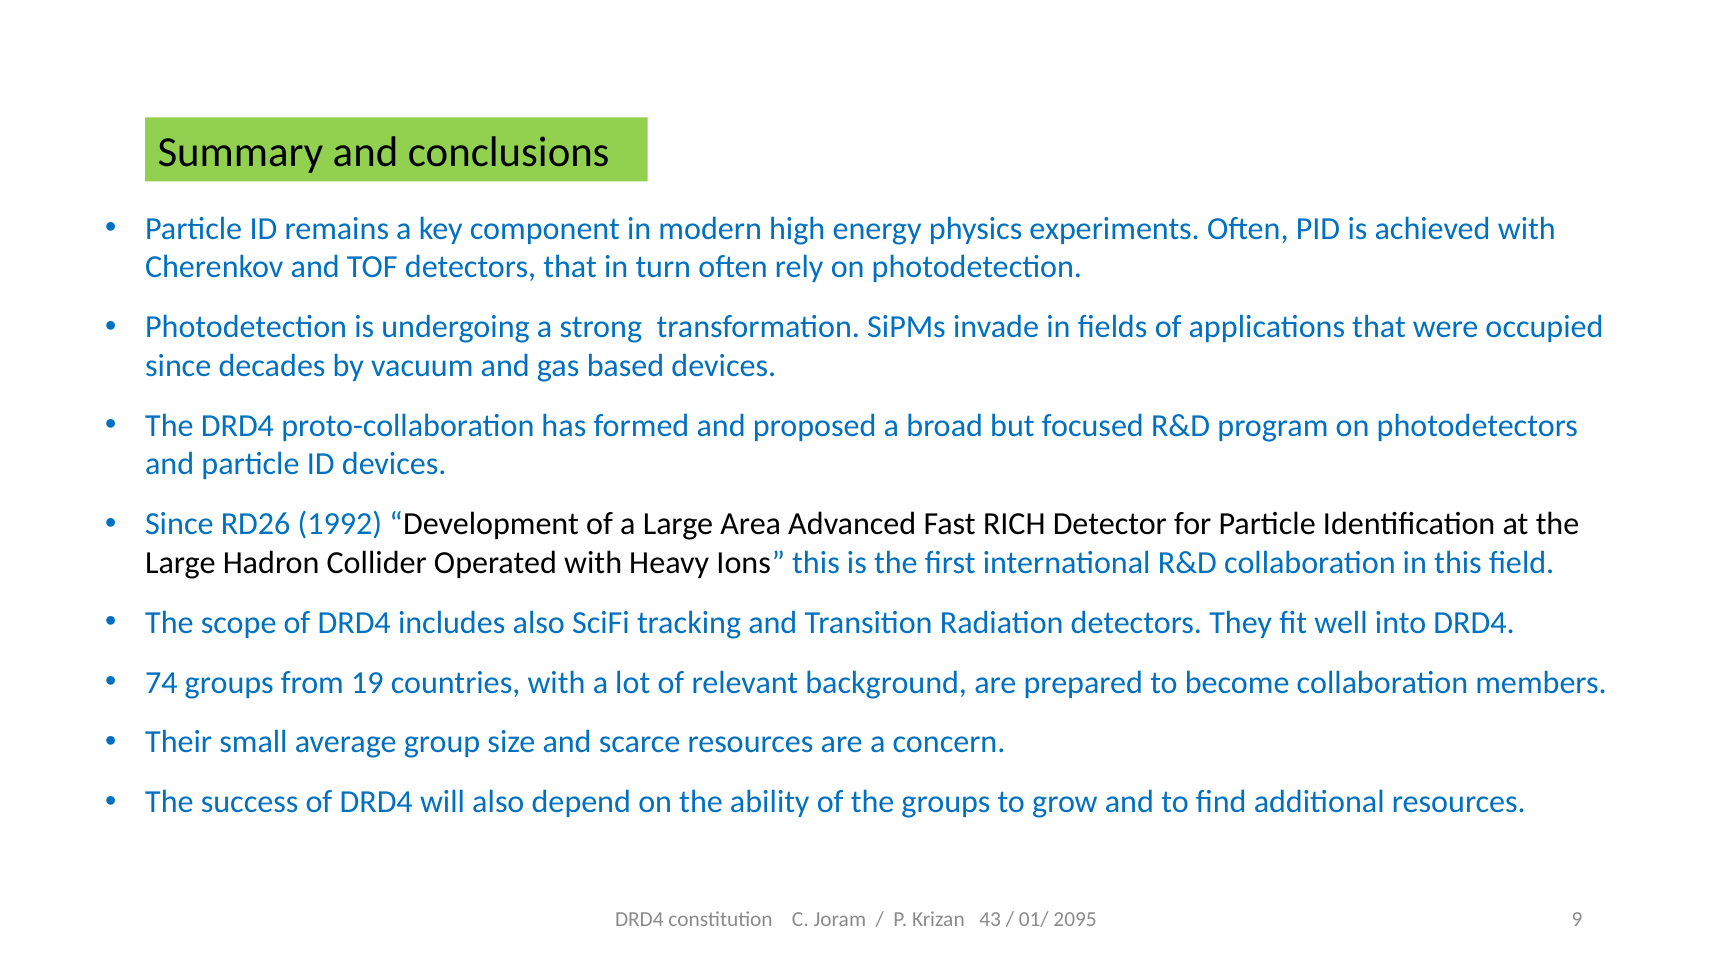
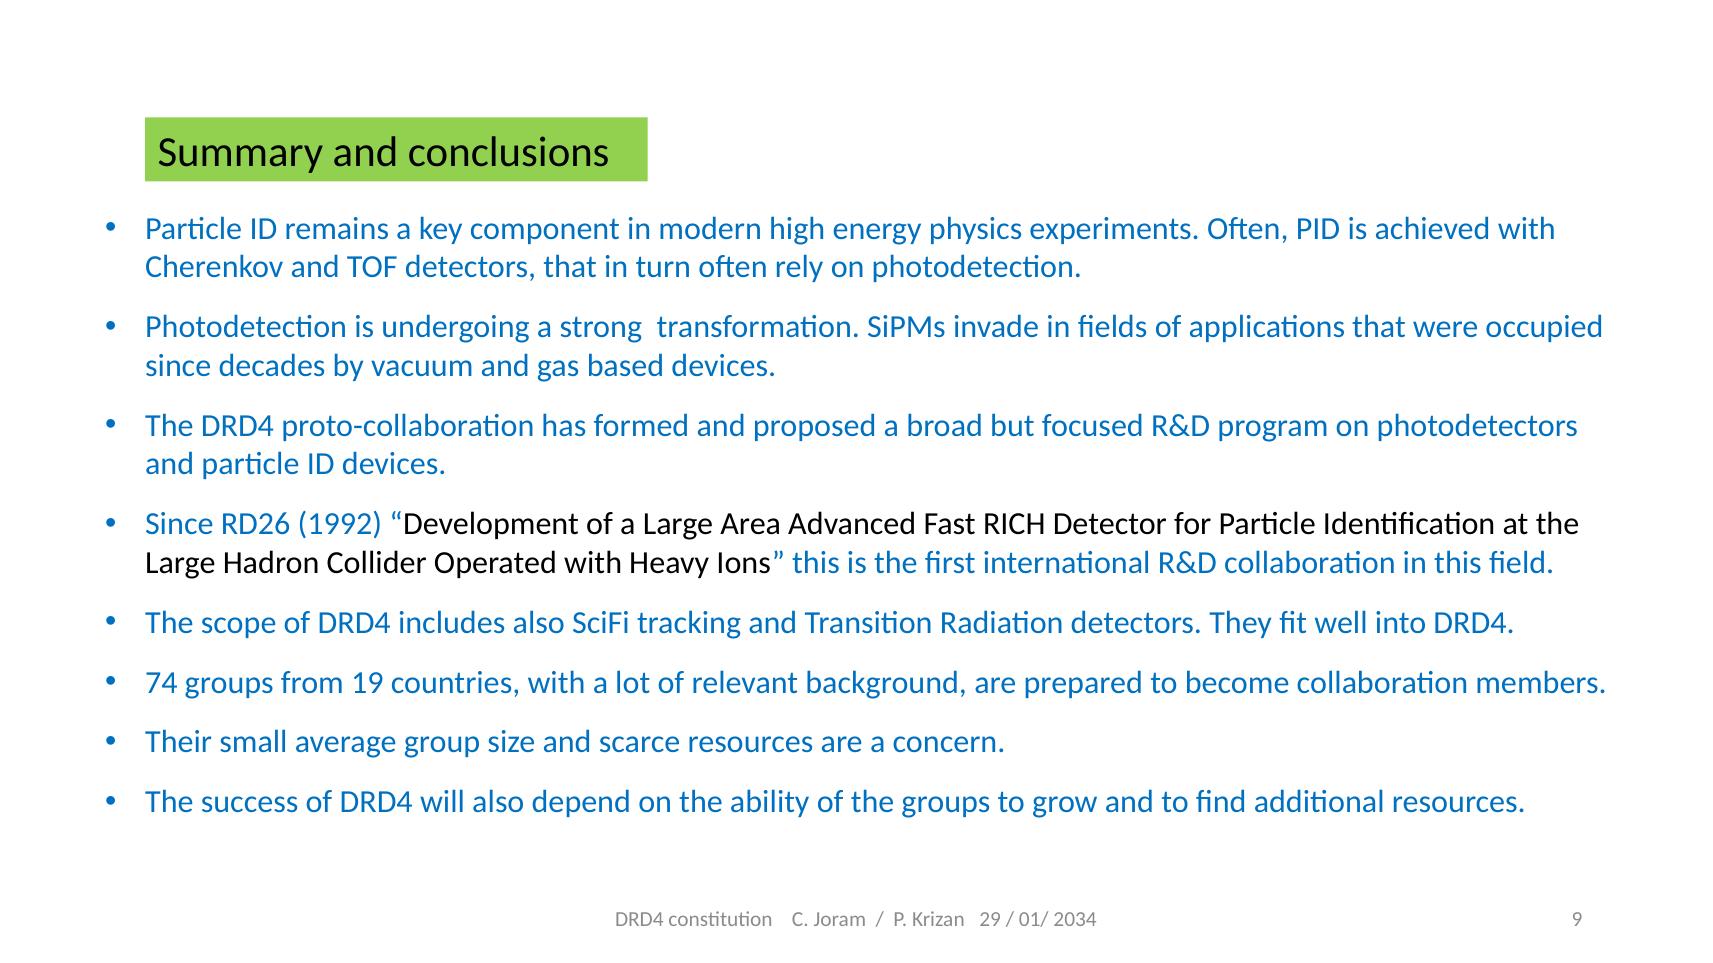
43: 43 -> 29 (990, 920)
2095: 2095 -> 2034 (1075, 920)
